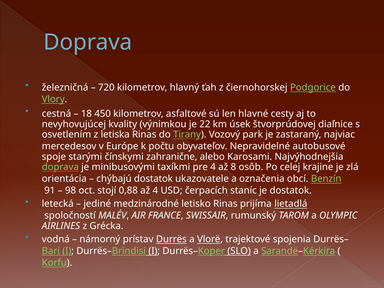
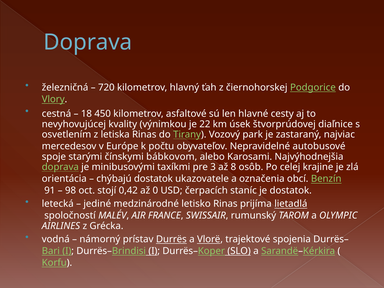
zahranične: zahranične -> bábkovom (172, 157)
pre 4: 4 -> 3 (213, 167)
0,88: 0,88 -> 0,42 (128, 191)
až 4: 4 -> 0 (155, 191)
